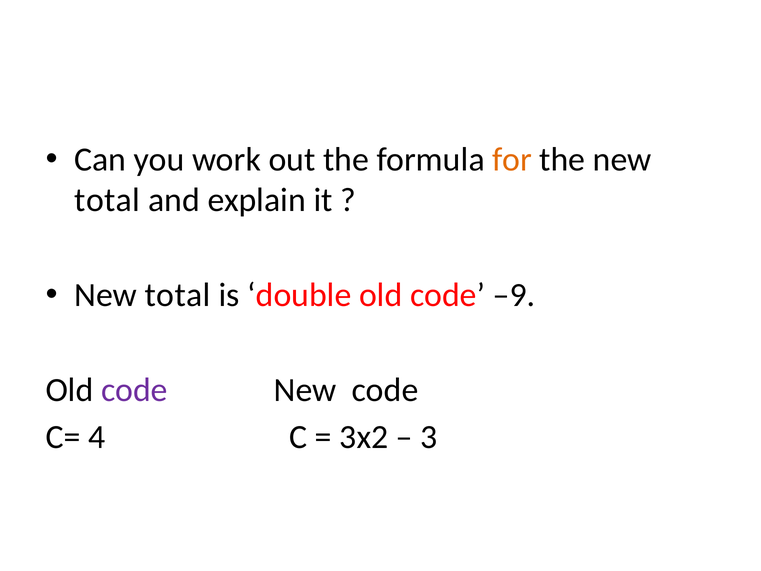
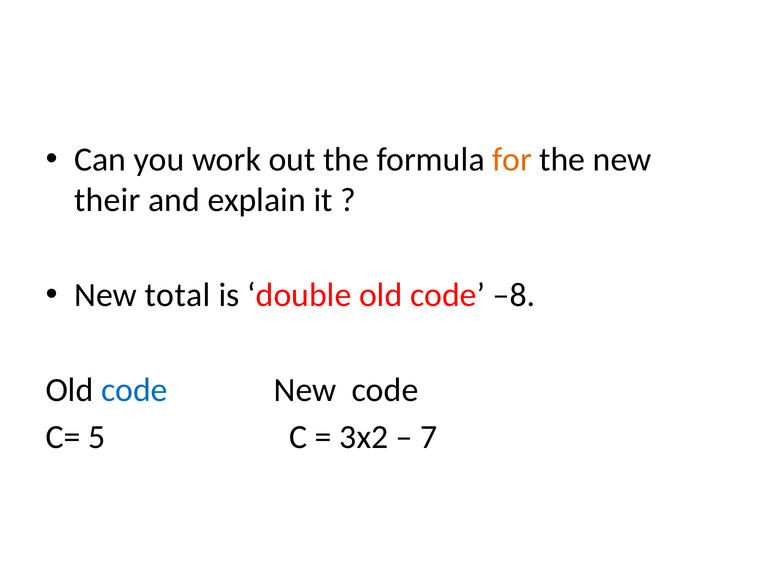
total: total -> their (107, 200)
–9: –9 -> –8 (514, 295)
code colour: purple -> blue (134, 390)
4: 4 -> 5 (97, 437)
3: 3 -> 7 (429, 437)
